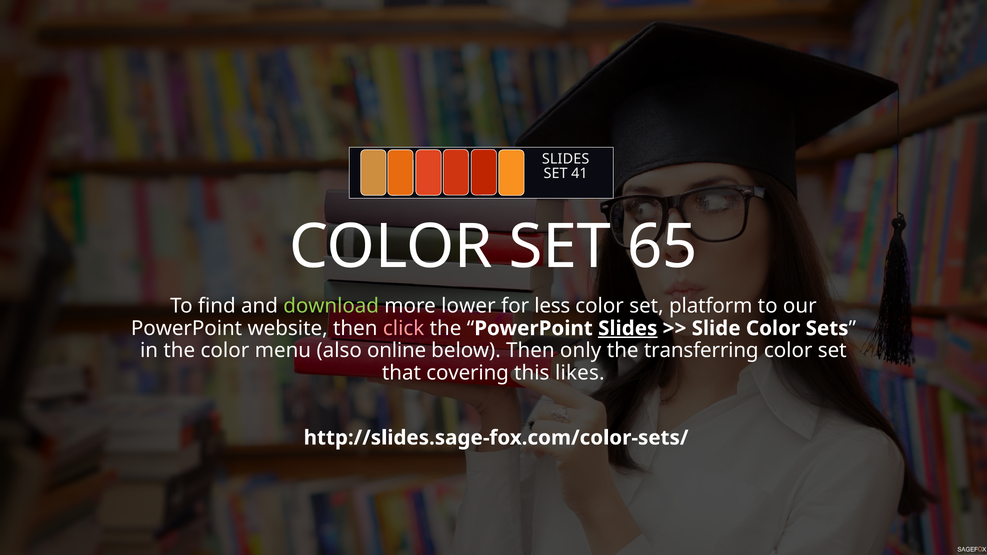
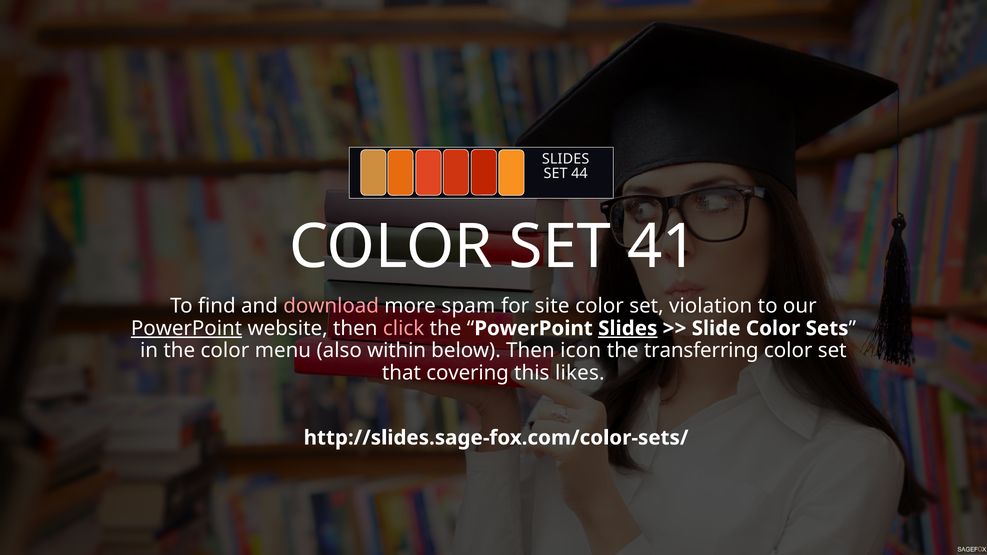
41: 41 -> 44 (579, 174)
65: 65 -> 41 (662, 247)
download colour: light green -> pink (331, 306)
lower: lower -> spam (468, 306)
less: less -> site (552, 306)
platform: platform -> violation (711, 306)
PowerPoint underline: none -> present (187, 329)
online: online -> within (397, 351)
only: only -> icon (581, 351)
